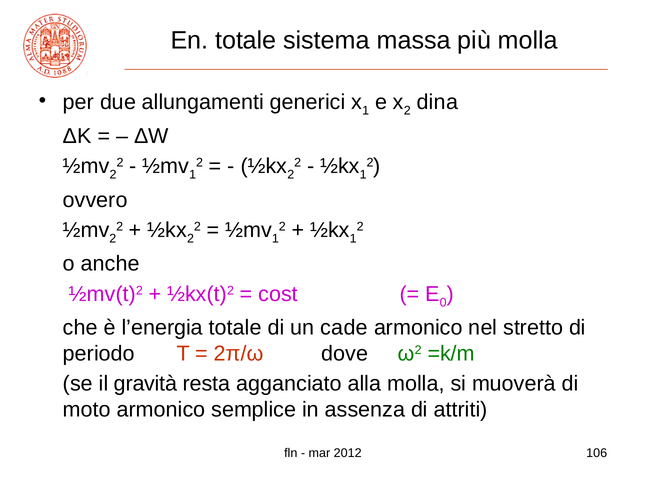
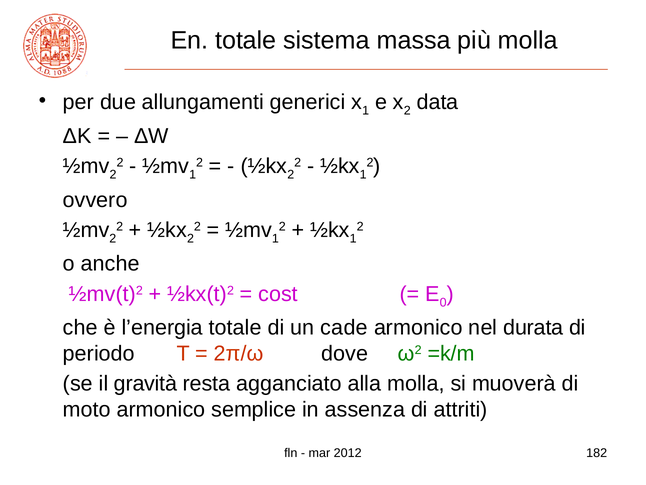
dina: dina -> data (438, 102)
stretto: stretto -> durata (533, 327)
106: 106 -> 182 (597, 453)
